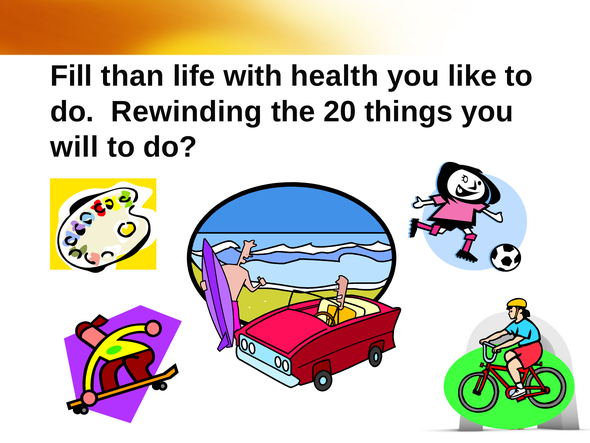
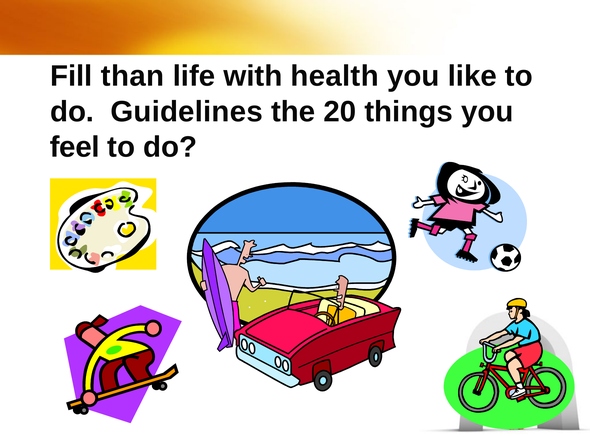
Rewinding: Rewinding -> Guidelines (187, 111)
will: will -> feel (75, 147)
